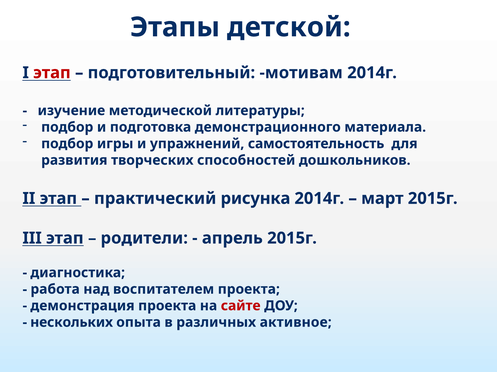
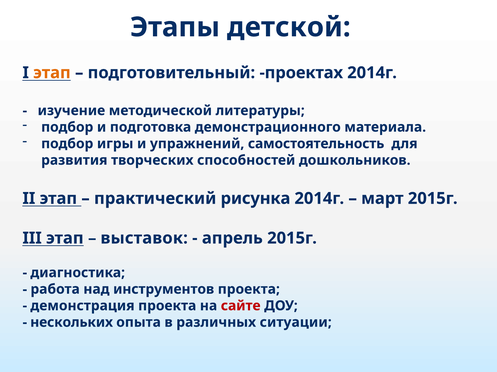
этап colour: red -> orange (52, 73)
мотивам: мотивам -> проектах (301, 73)
родители: родители -> выставок (144, 239)
воспитателем: воспитателем -> инструментов (164, 290)
активное: активное -> ситуации (296, 323)
